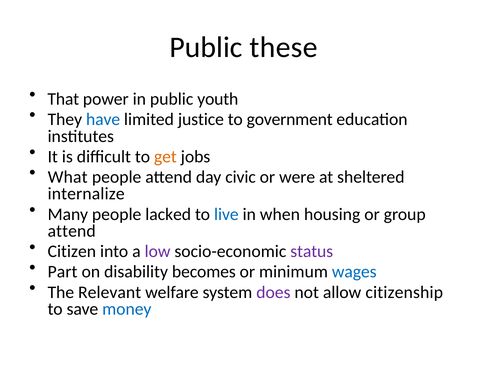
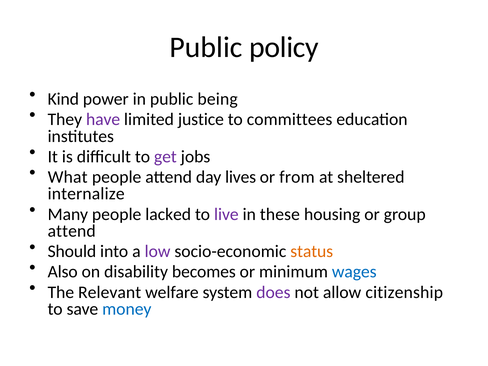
these: these -> policy (284, 47)
That: That -> Kind (63, 99)
youth: youth -> being (218, 99)
have colour: blue -> purple (103, 119)
government: government -> committees (290, 119)
get colour: orange -> purple (165, 157)
civic: civic -> lives (241, 177)
were: were -> from (297, 177)
live colour: blue -> purple (226, 214)
when: when -> these (280, 214)
Citizen: Citizen -> Should (72, 251)
status colour: purple -> orange (312, 251)
Part: Part -> Also (63, 272)
